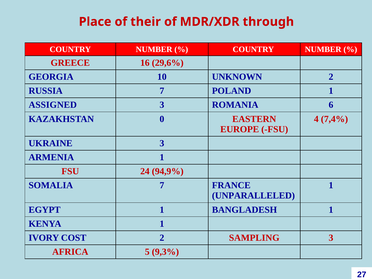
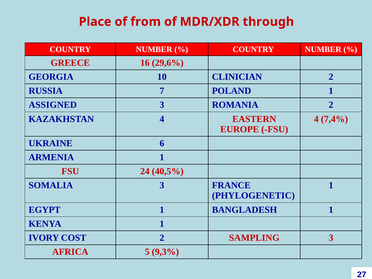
their: their -> from (146, 22)
UNKNOWN: UNKNOWN -> CLINICIAN (237, 77)
ROMANIA 6: 6 -> 2 (331, 105)
KAZAKHSTAN 0: 0 -> 4 (162, 119)
UKRAINE 3: 3 -> 6 (162, 143)
94,9%: 94,9% -> 40,5% (168, 171)
SOMALIA 7: 7 -> 3 (162, 185)
UNPARALLELED: UNPARALLELED -> PHYLOGENETIC (253, 196)
